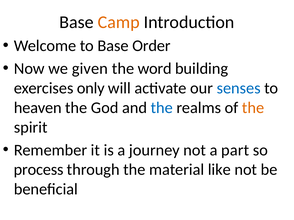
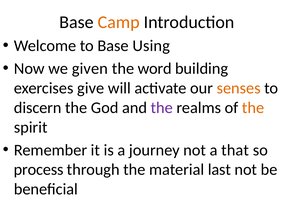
Order: Order -> Using (151, 46)
only: only -> give (91, 88)
senses colour: blue -> orange (239, 88)
heaven: heaven -> discern (38, 108)
the colour: blue -> purple (162, 108)
part: part -> that (235, 150)
like: like -> last (219, 170)
